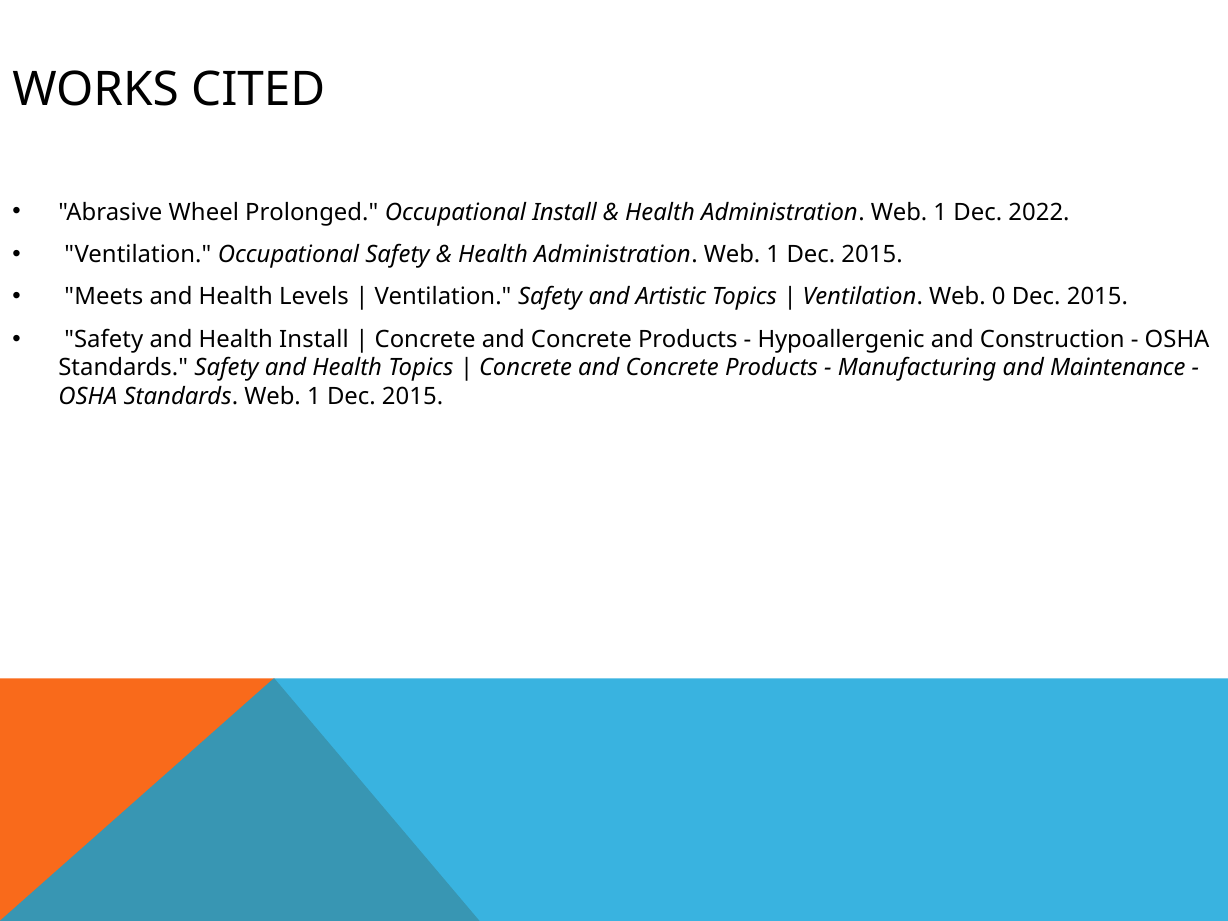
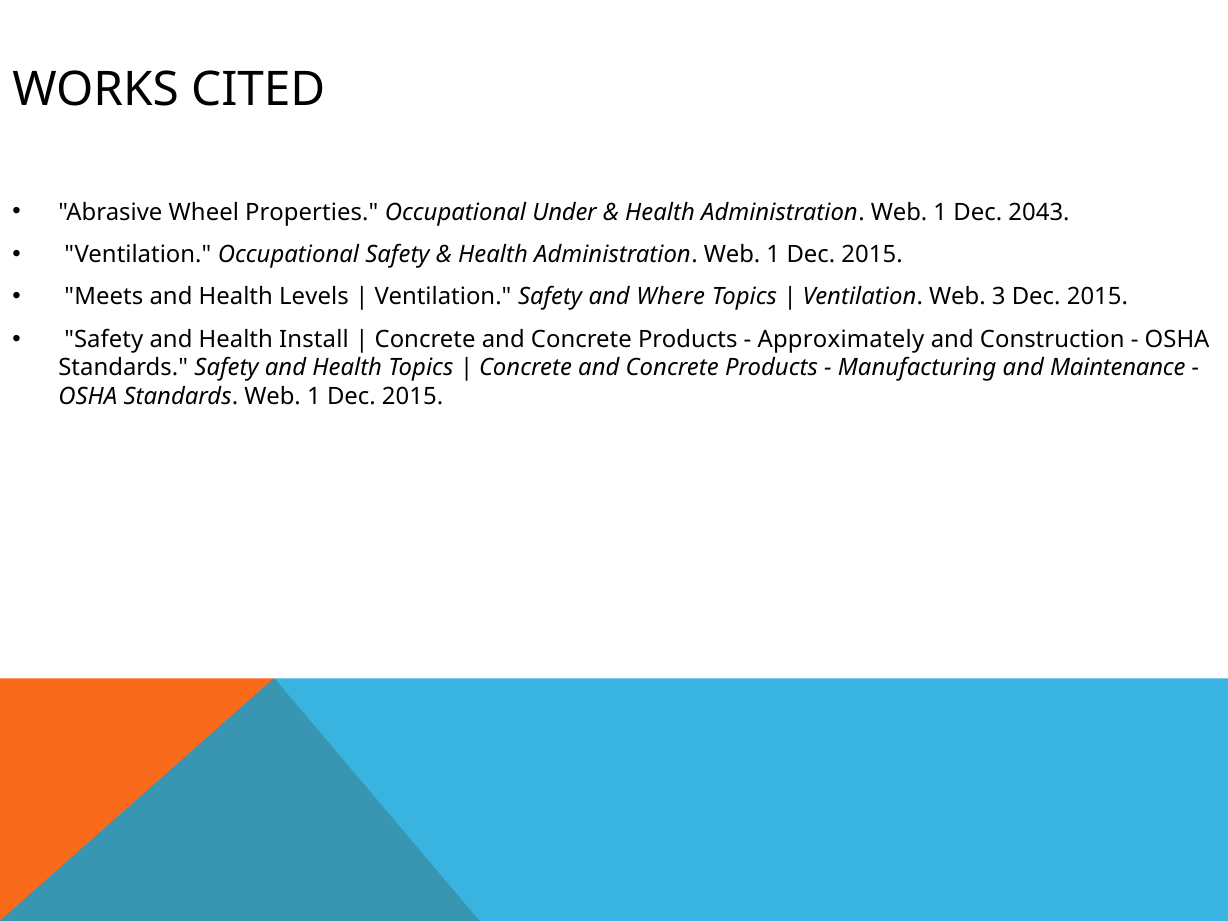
Prolonged: Prolonged -> Properties (312, 212)
Occupational Install: Install -> Under (565, 212)
2022: 2022 -> 2043 (1039, 212)
Artistic: Artistic -> Where (671, 297)
0: 0 -> 3 (999, 297)
Hypoallergenic: Hypoallergenic -> Approximately (841, 339)
